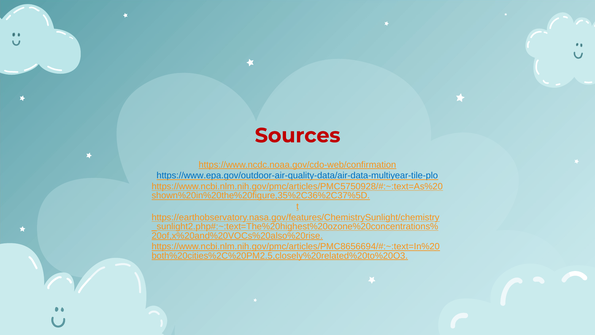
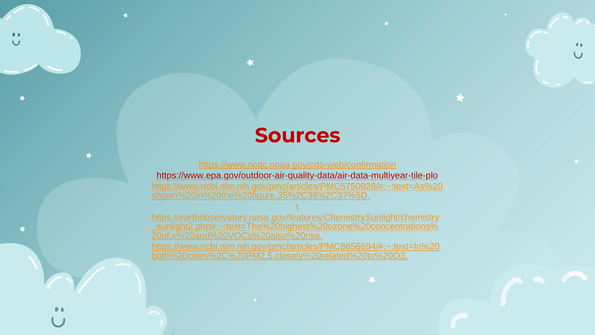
https://www.epa.gov/outdoor-air-quality-data/air-data-multiyear-tile-plo colour: blue -> red (297, 175)
